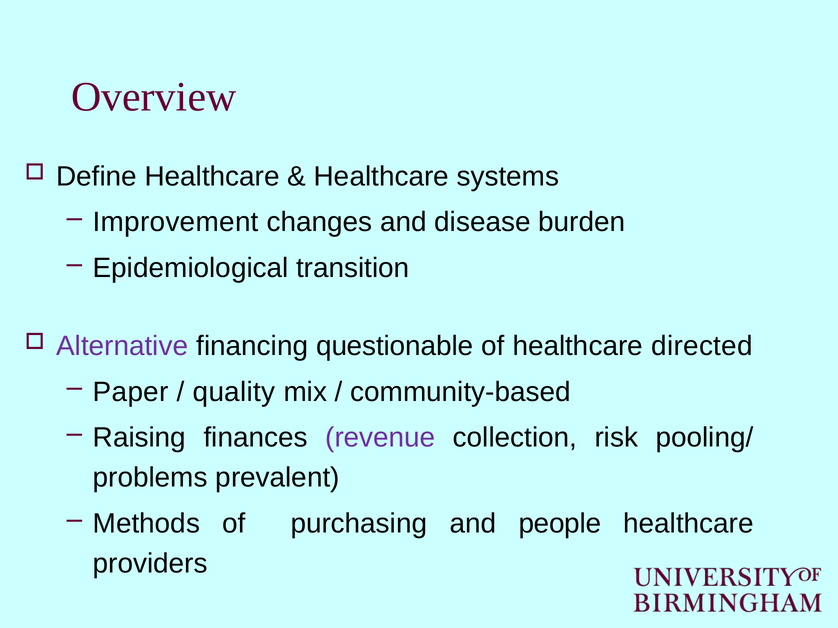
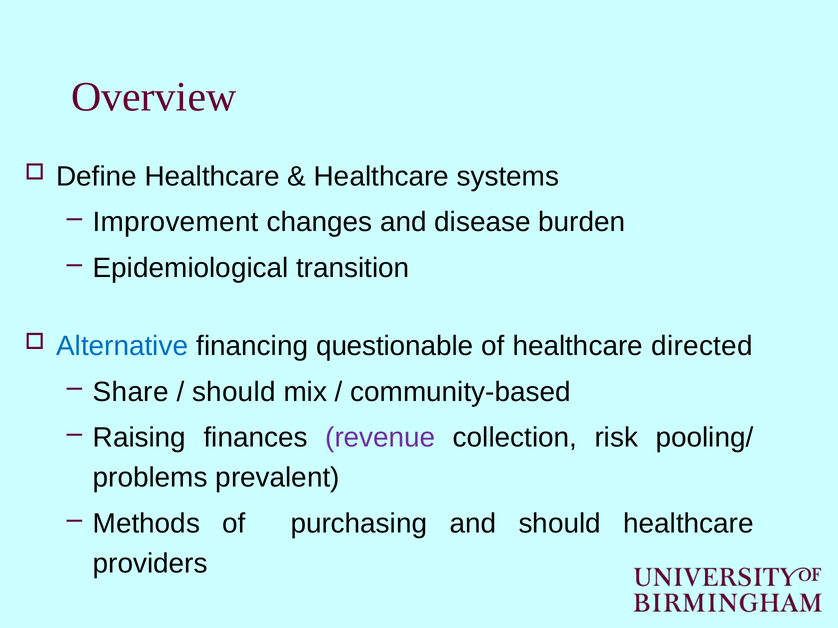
Alternative colour: purple -> blue (122, 346)
Paper: Paper -> Share (131, 392)
quality: quality -> should (234, 392)
and people: people -> should (560, 524)
